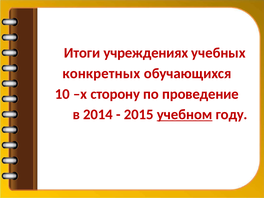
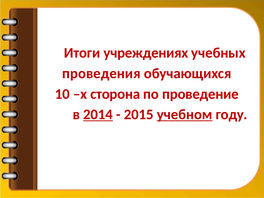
конкретных: конкретных -> проведения (101, 73)
сторону: сторону -> сторона (115, 94)
2014 underline: none -> present (98, 114)
